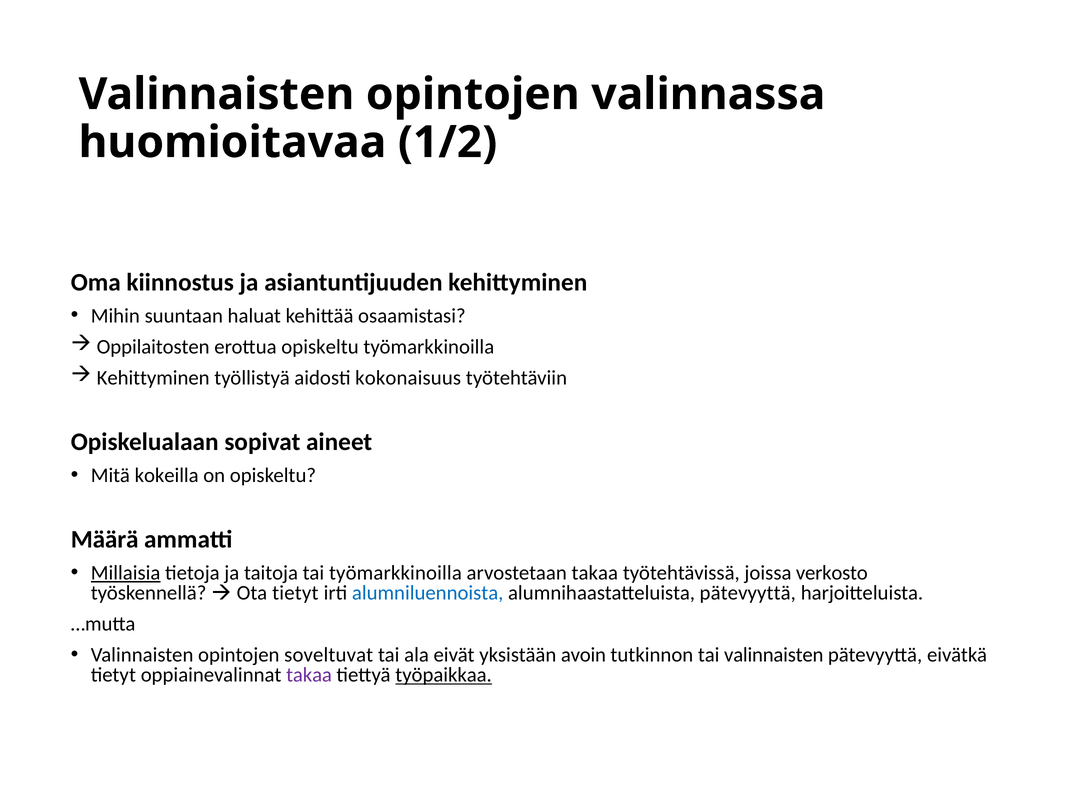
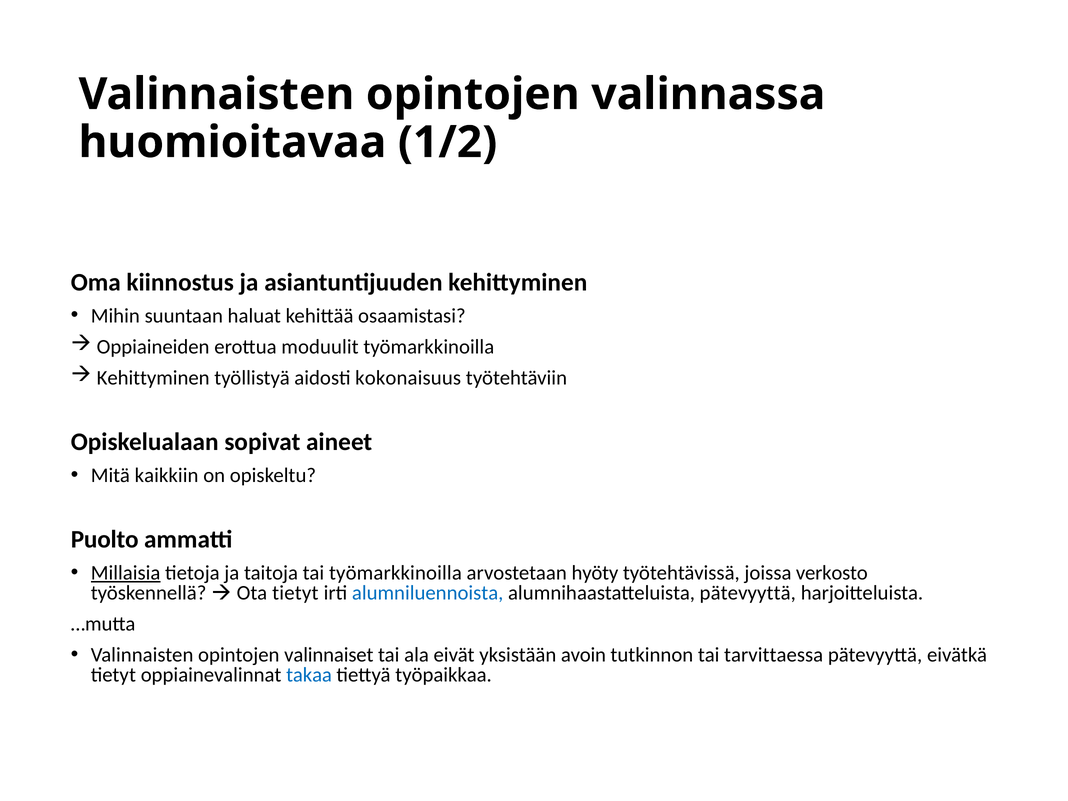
Oppilaitosten: Oppilaitosten -> Oppiaineiden (153, 347)
erottua opiskeltu: opiskeltu -> moduulit (320, 347)
kokeilla: kokeilla -> kaikkiin (167, 475)
Määrä: Määrä -> Puolto (105, 540)
arvostetaan takaa: takaa -> hyöty (595, 573)
soveltuvat: soveltuvat -> valinnaiset (329, 655)
tai valinnaisten: valinnaisten -> tarvittaessa (774, 655)
takaa colour: purple -> blue (309, 675)
työpaikkaa underline: present -> none (444, 675)
